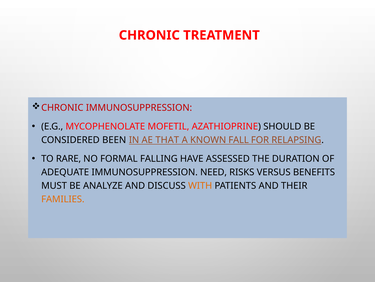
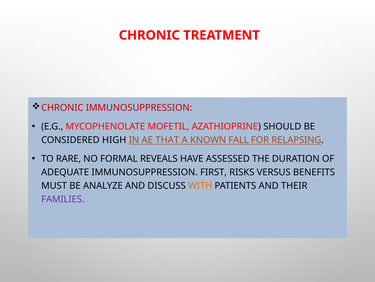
BEEN: BEEN -> HIGH (114, 140)
FALLING: FALLING -> REVEALS (159, 158)
NEED: NEED -> FIRST (214, 172)
FAMILIES colour: orange -> purple (63, 199)
